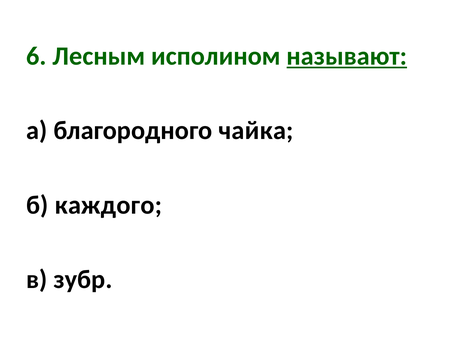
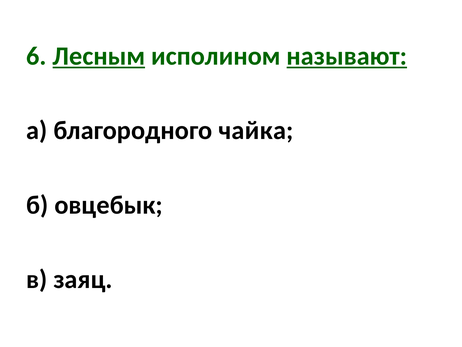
Лесным underline: none -> present (99, 56)
каждого: каждого -> овцебык (109, 205)
зубр: зубр -> заяц (83, 279)
